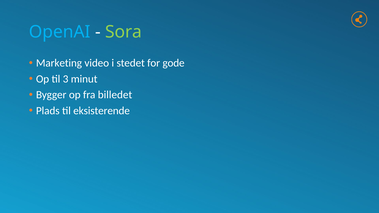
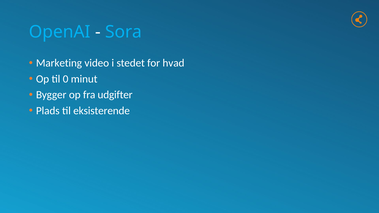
Sora colour: light green -> light blue (124, 32)
gode: gode -> hvad (173, 63)
3: 3 -> 0 (66, 79)
billedet: billedet -> udgifter (115, 95)
